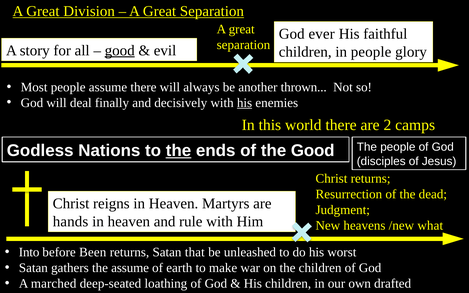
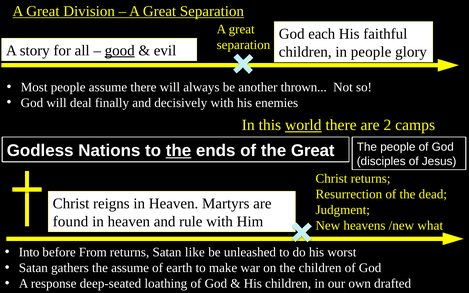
ever: ever -> each (322, 34)
his underline: present -> none (245, 103)
world underline: none -> present (303, 125)
the Good: Good -> Great (313, 151)
hands: hands -> found (71, 222)
Been: Been -> From (93, 252)
that: that -> like (195, 252)
marched: marched -> response (54, 284)
